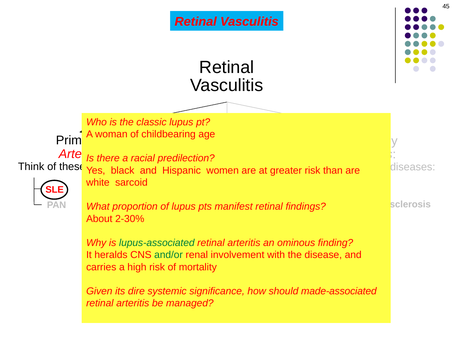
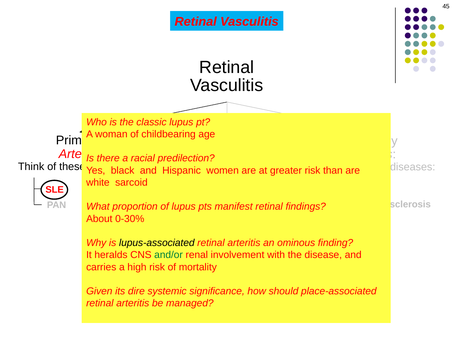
2-30%: 2-30% -> 0-30% (130, 219)
lupus-associated colour: green -> black (157, 243)
made-associated: made-associated -> place-associated (339, 292)
